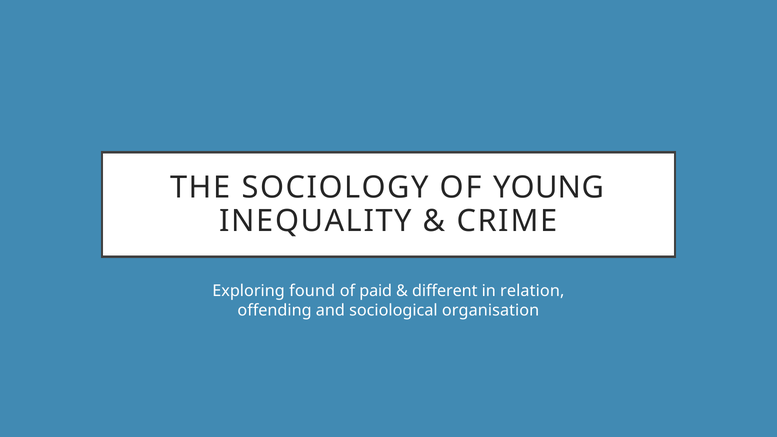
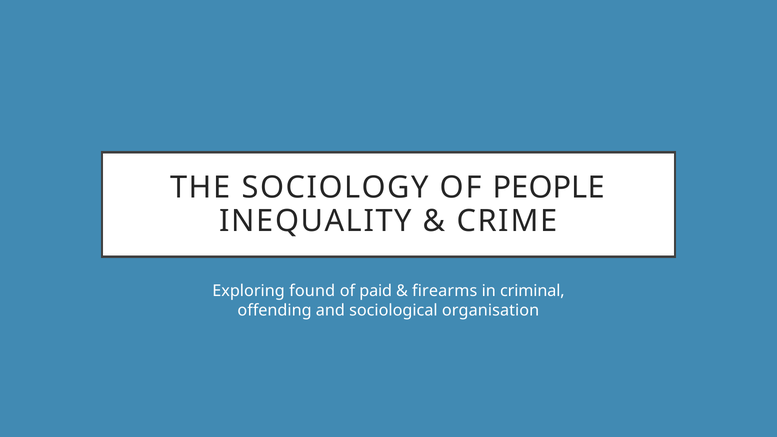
YOUNG: YOUNG -> PEOPLE (549, 188)
different: different -> firearms (445, 291)
relation: relation -> criminal (532, 291)
